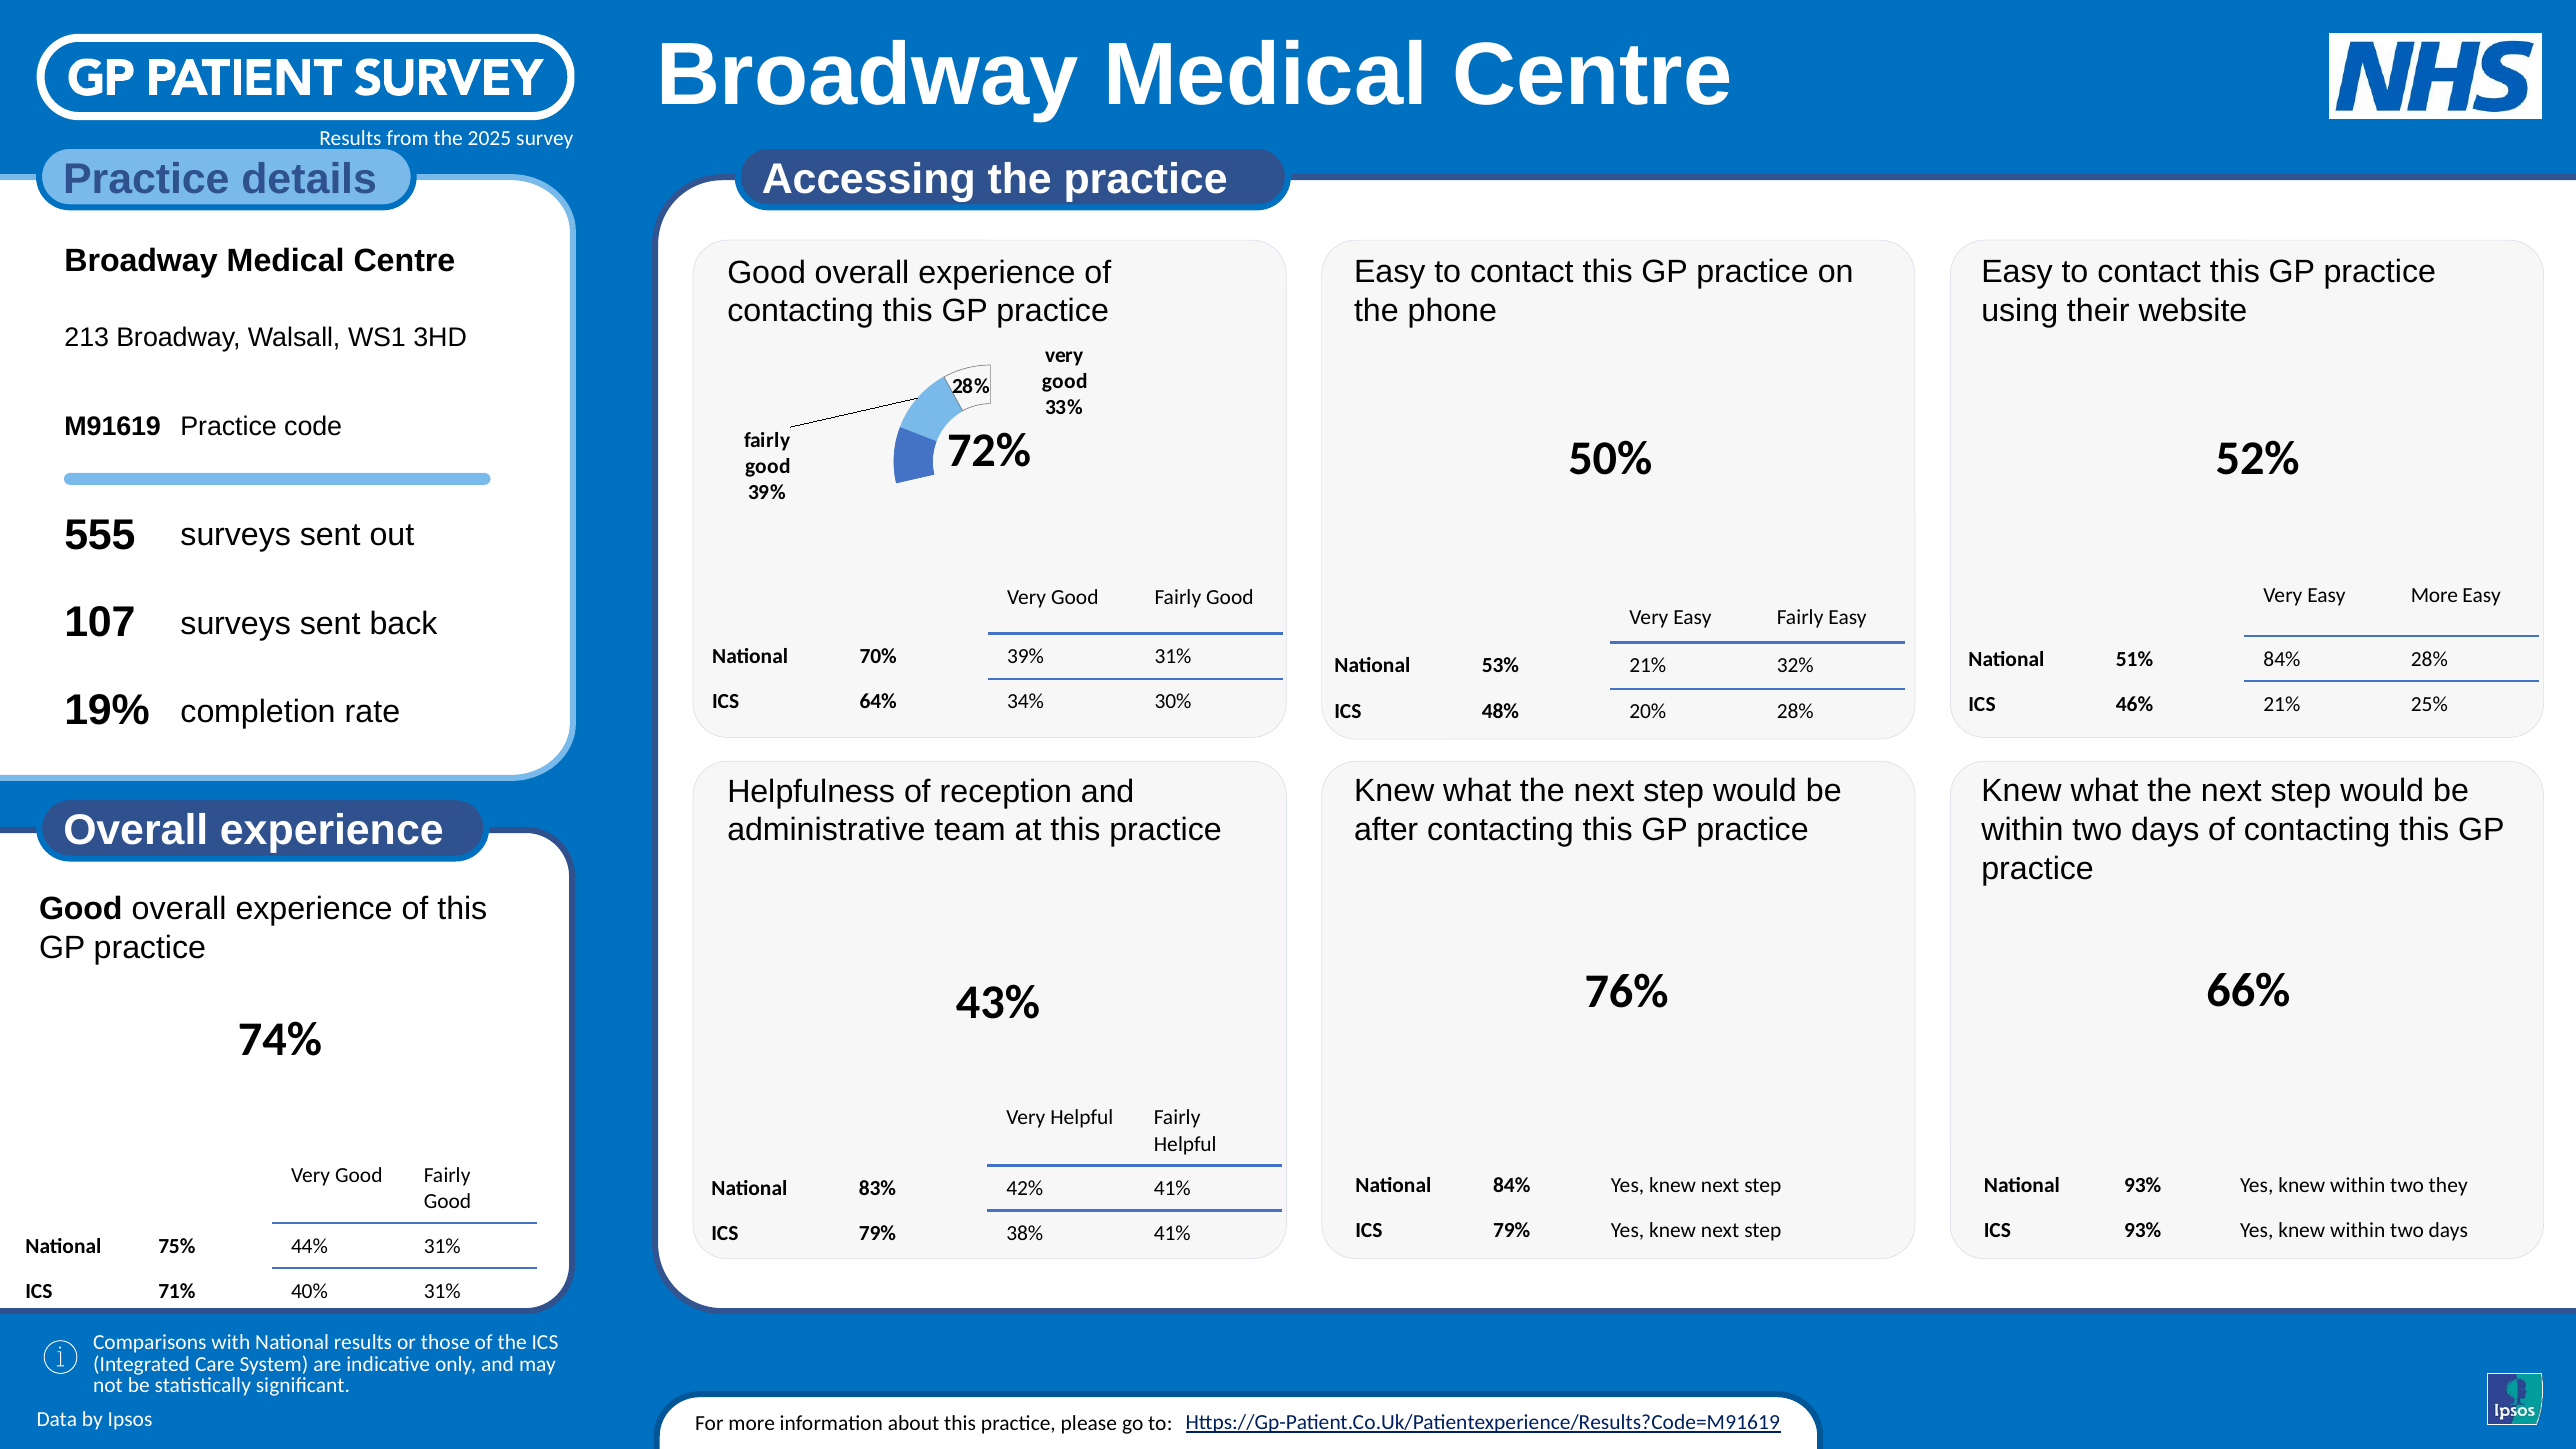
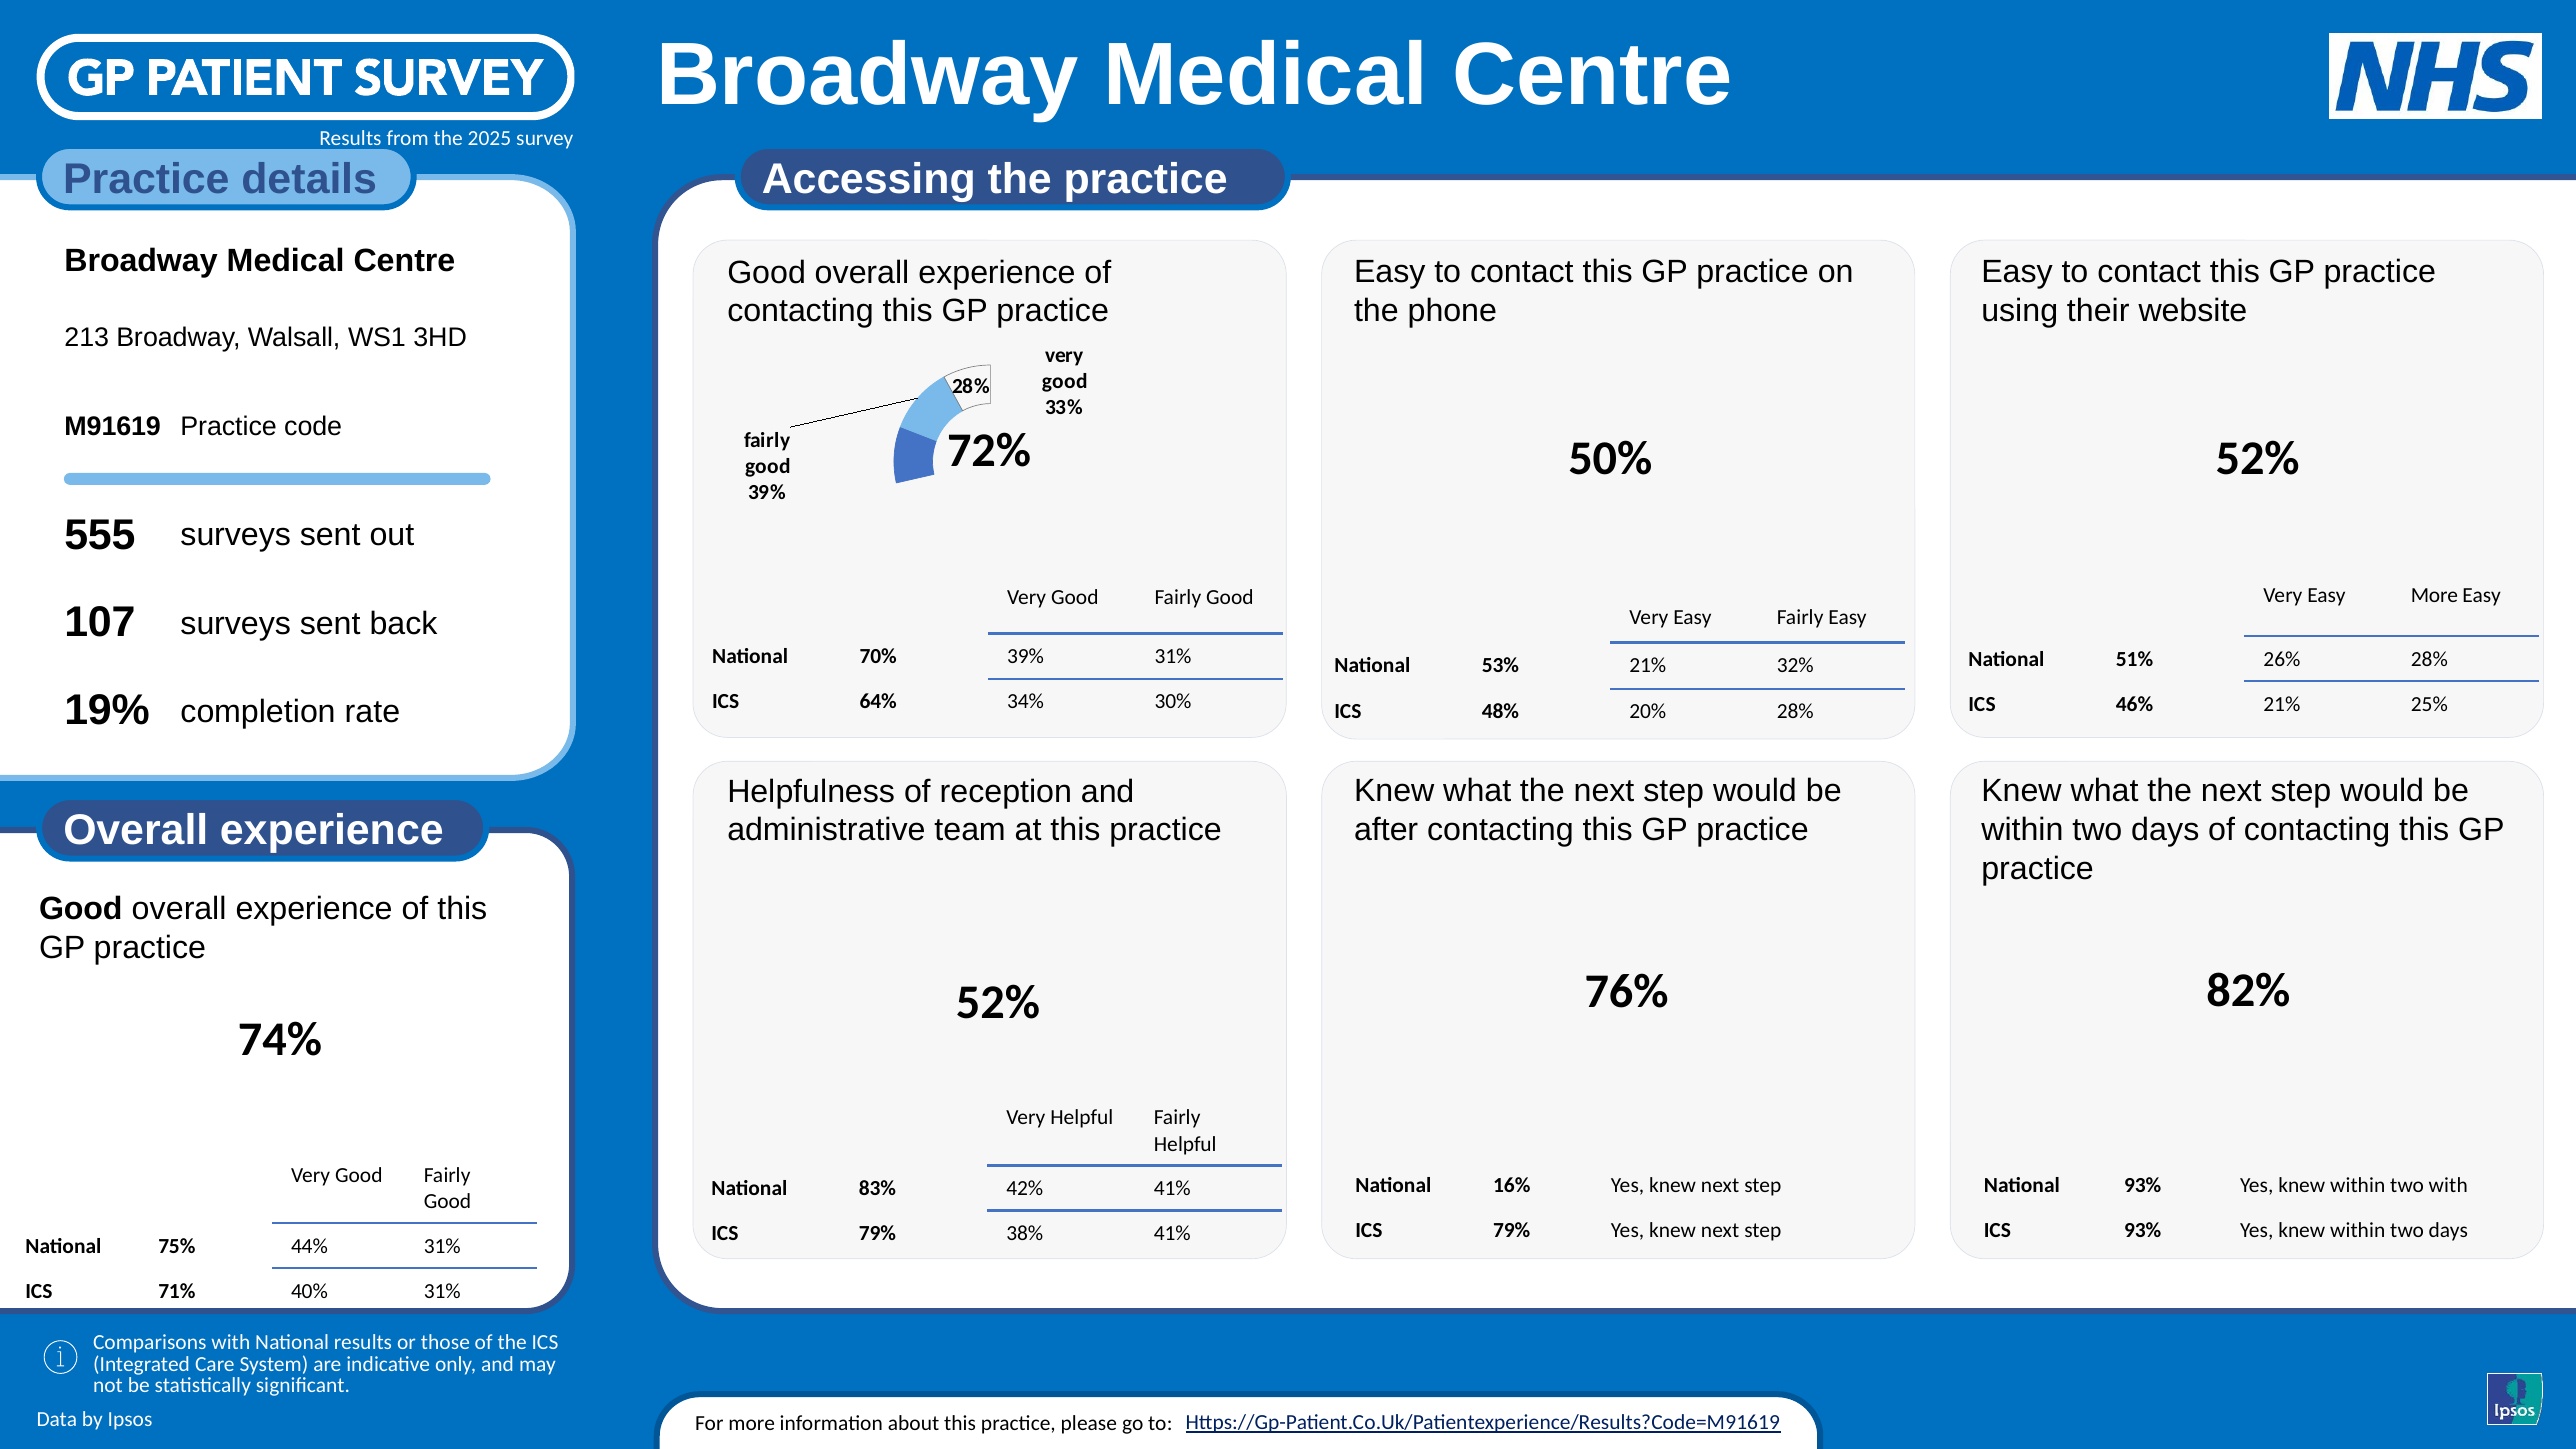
51% 84%: 84% -> 26% (2282, 659)
43%: 43% -> 52% (998, 1003)
66%: 66% -> 82% (2248, 990)
National 84%: 84% -> 16% (1512, 1185)
two they: they -> with (2448, 1185)
